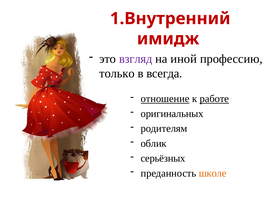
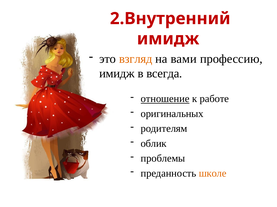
1.Внутренний: 1.Внутренний -> 2.Внутренний (170, 19)
взгляд colour: purple -> orange (136, 59)
иной: иной -> вами (184, 59)
только: только -> имидж (117, 74)
работе underline: present -> none (214, 99)
серьёзных: серьёзных -> проблемы (163, 159)
